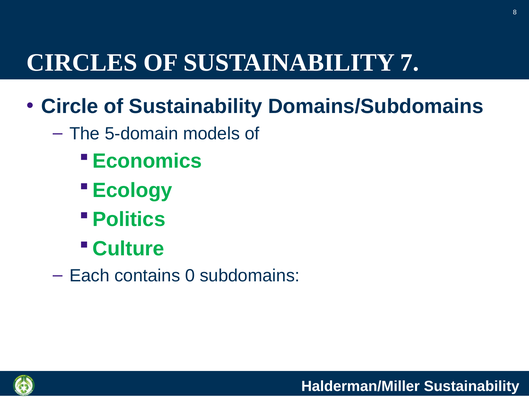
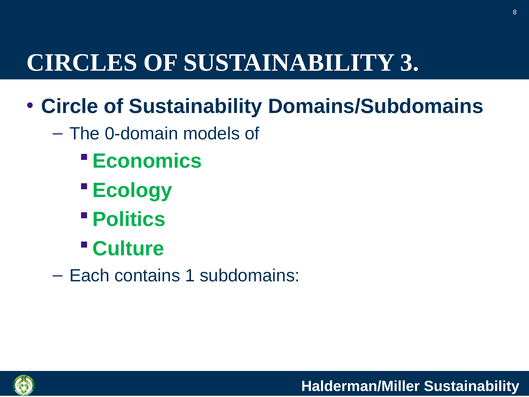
7: 7 -> 3 (410, 63)
5-domain: 5-domain -> 0-domain (141, 134)
0: 0 -> 1 (190, 276)
